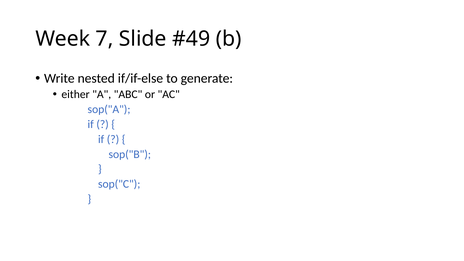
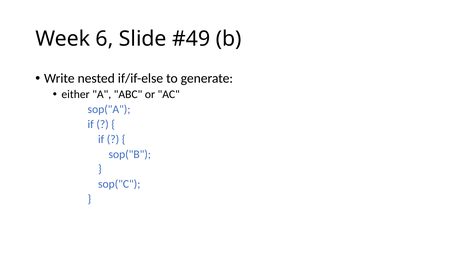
7: 7 -> 6 (105, 39)
